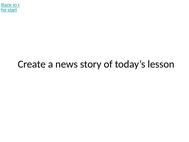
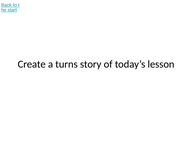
news: news -> turns (67, 64)
